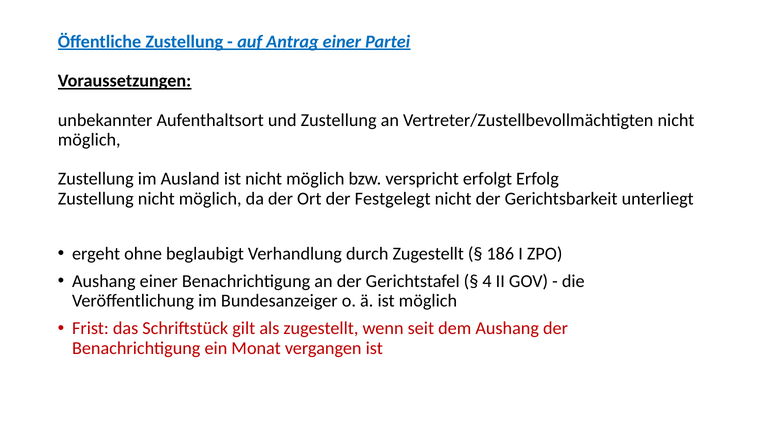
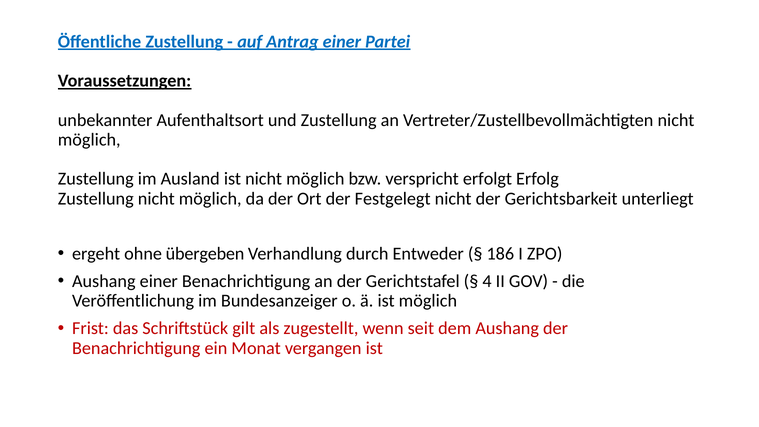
beglaubigt: beglaubigt -> übergeben (205, 254)
durch Zugestellt: Zugestellt -> Entweder (428, 254)
